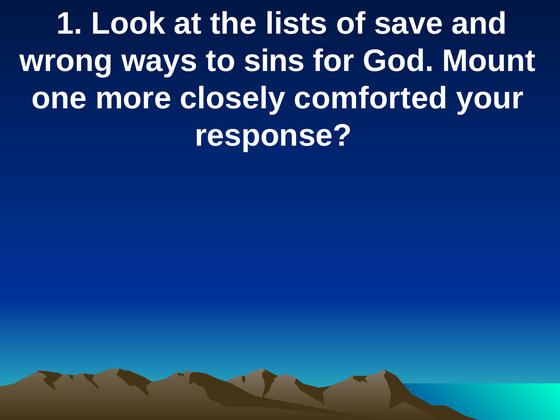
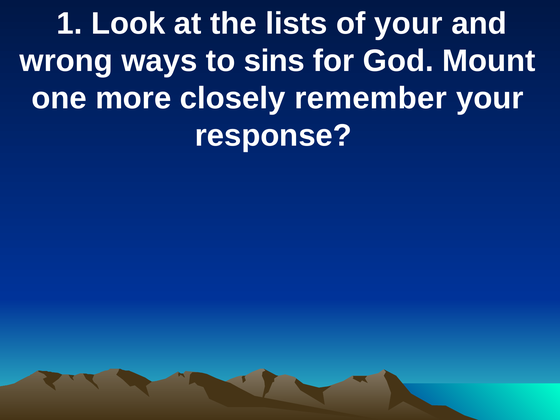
of save: save -> your (408, 24)
comforted: comforted -> remember (371, 98)
